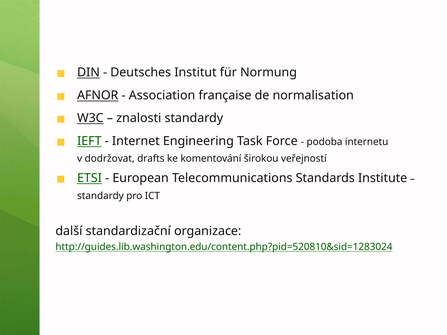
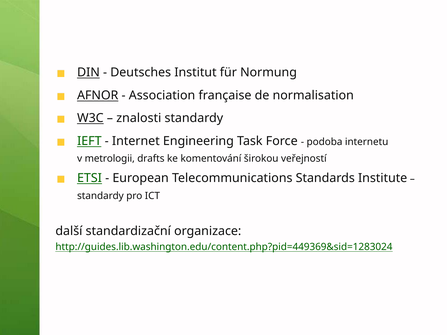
dodržovat: dodržovat -> metrologii (110, 159)
http://guides.lib.washington.edu/content.php?pid=520810&sid=1283024: http://guides.lib.washington.edu/content.php?pid=520810&sid=1283024 -> http://guides.lib.washington.edu/content.php?pid=449369&sid=1283024 (224, 247)
